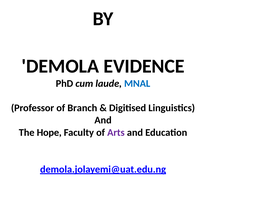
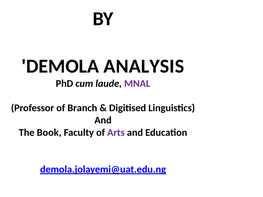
EVIDENCE: EVIDENCE -> ANALYSIS (144, 66)
MNAL colour: blue -> purple (137, 84)
Hope: Hope -> Book (49, 133)
